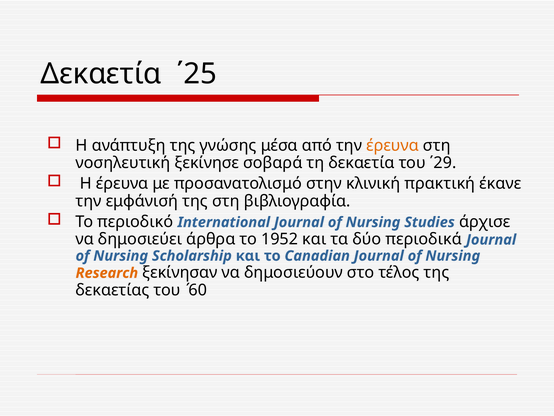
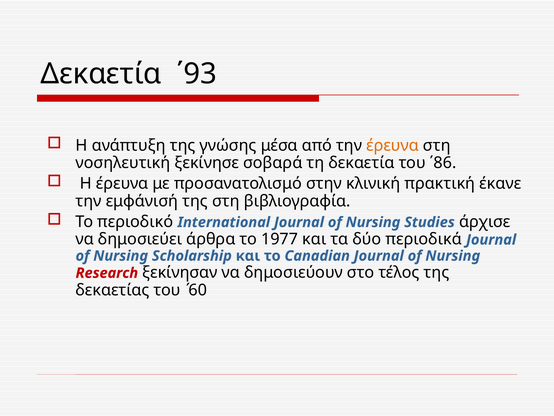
΄25: ΄25 -> ΄93 (197, 74)
΄29: ΄29 -> ΄86 (443, 163)
1952: 1952 -> 1977 (280, 239)
Research colour: orange -> red (107, 273)
